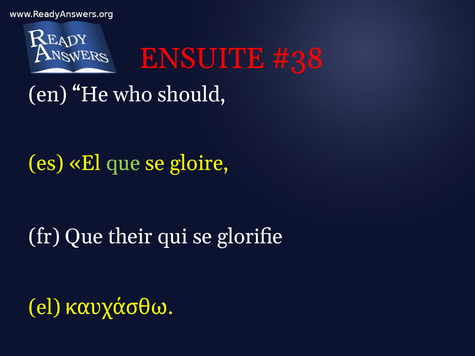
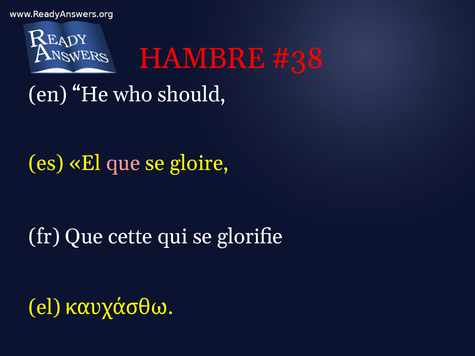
ENSUITE: ENSUITE -> HAMBRE (202, 59)
que colour: light green -> pink (123, 163)
their: their -> cette (130, 237)
